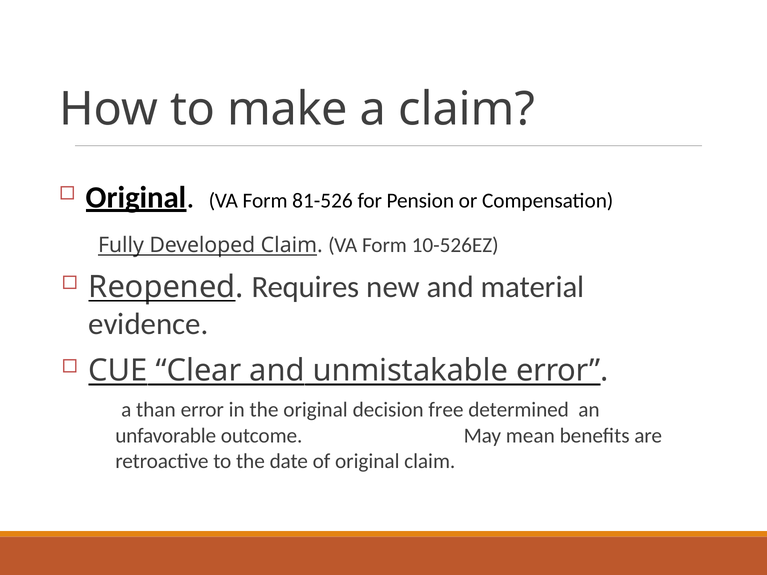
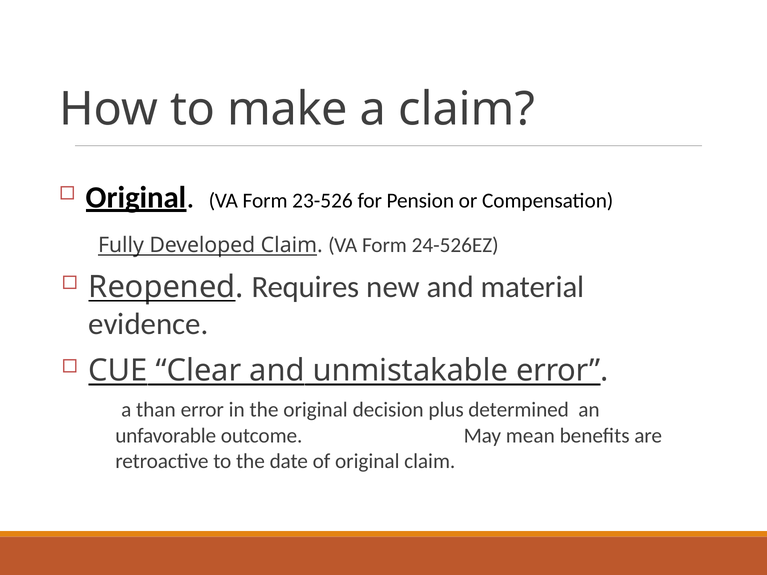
81-526: 81-526 -> 23-526 (322, 201)
10-526EZ: 10-526EZ -> 24-526EZ (455, 246)
free: free -> plus (446, 410)
